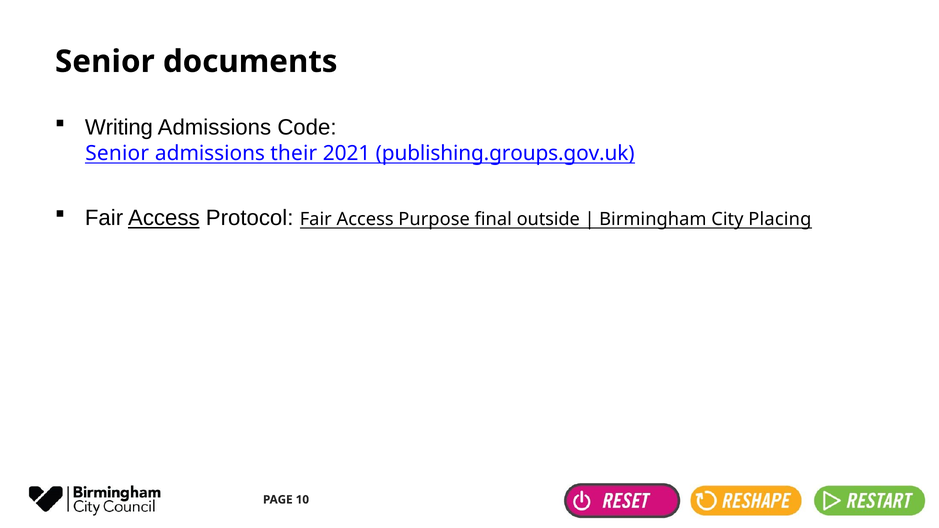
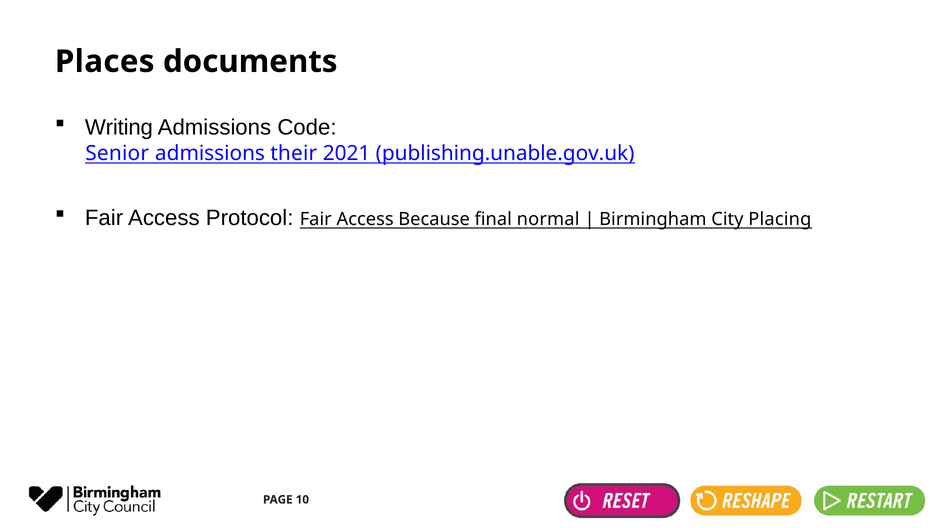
Senior: Senior -> Places (105, 62)
publishing.groups.gov.uk: publishing.groups.gov.uk -> publishing.unable.gov.uk (505, 153)
Access underline: present -> none (164, 218)
Purpose: Purpose -> Because (434, 219)
outside: outside -> normal (548, 219)
